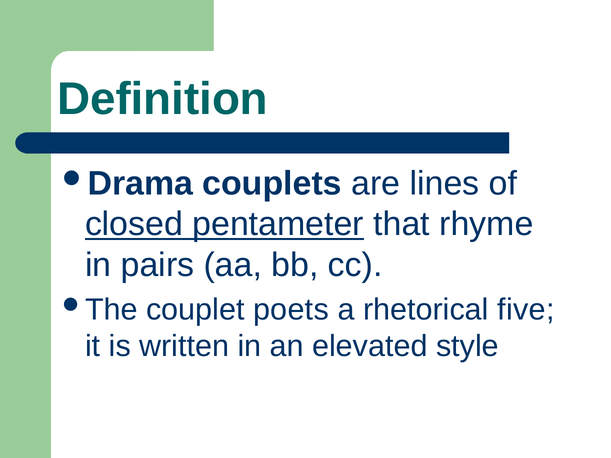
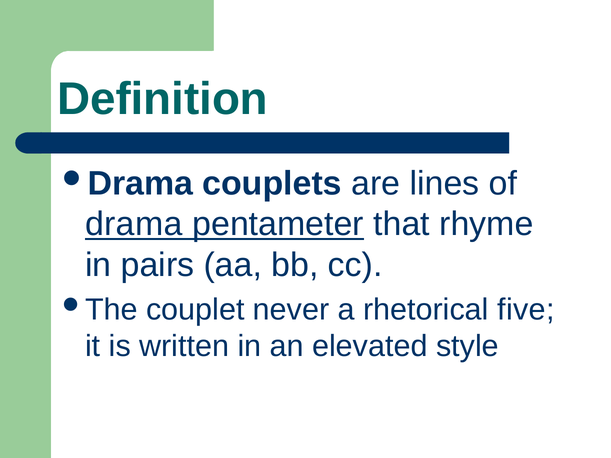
closed: closed -> drama (134, 224)
poets: poets -> never (291, 310)
